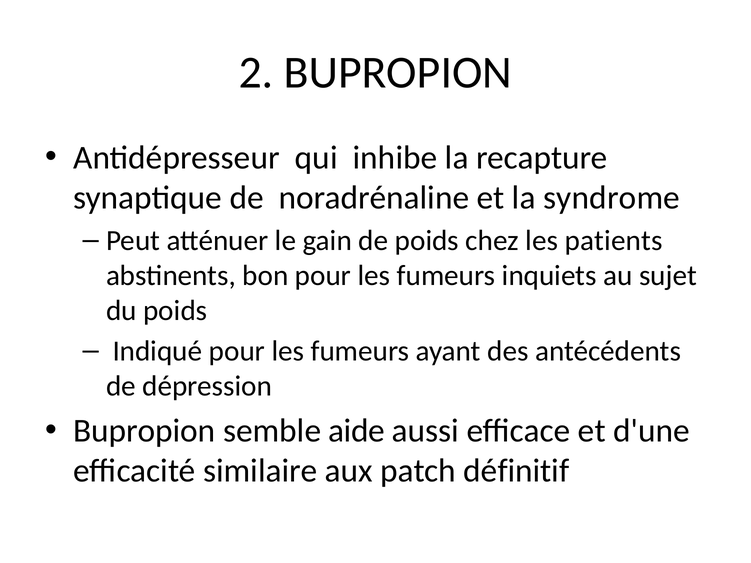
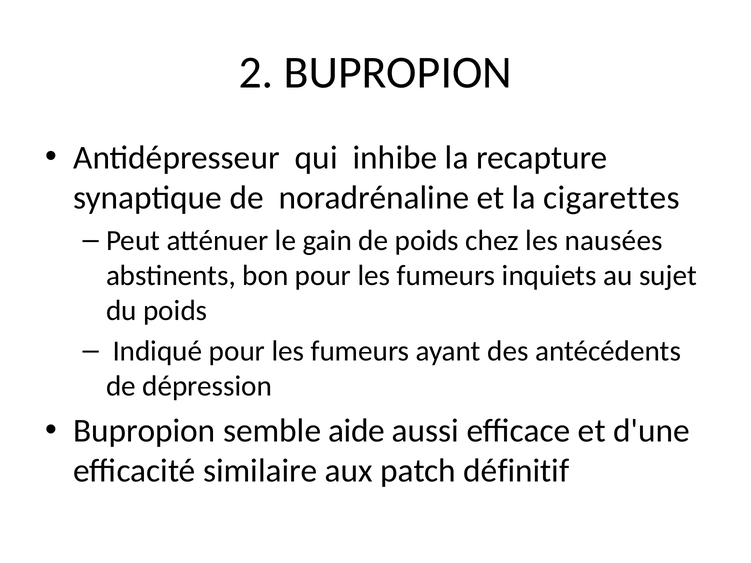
syndrome: syndrome -> cigarettes (611, 198)
patients: patients -> nausées (614, 241)
